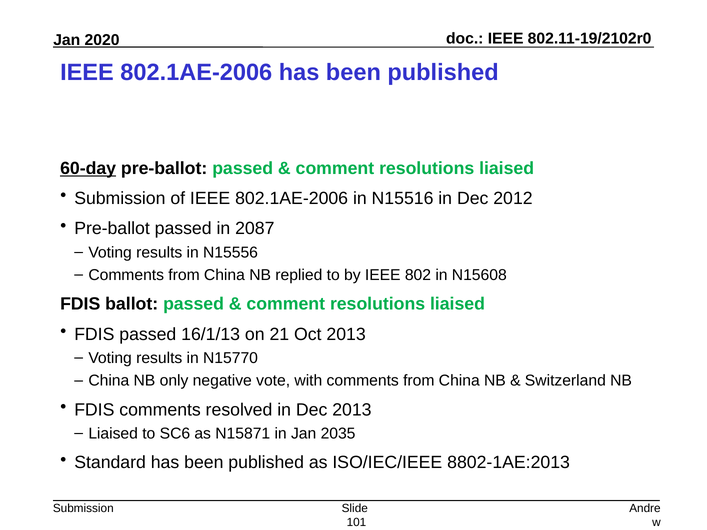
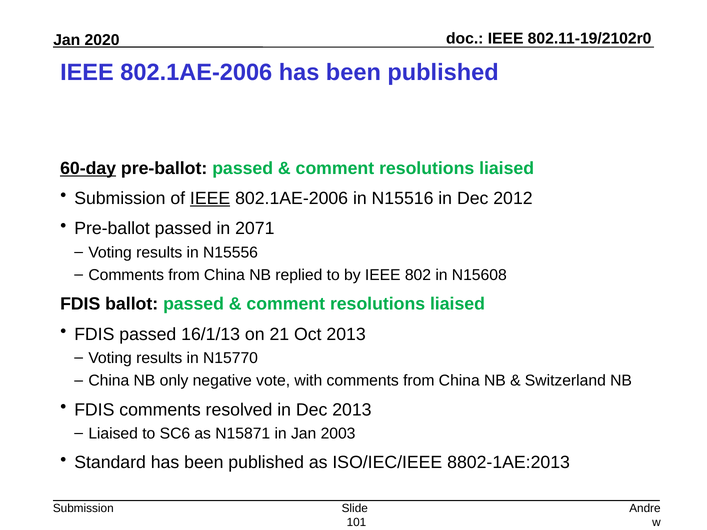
IEEE underline: none -> present (210, 199)
2087: 2087 -> 2071 (255, 229)
2035: 2035 -> 2003 (338, 434)
